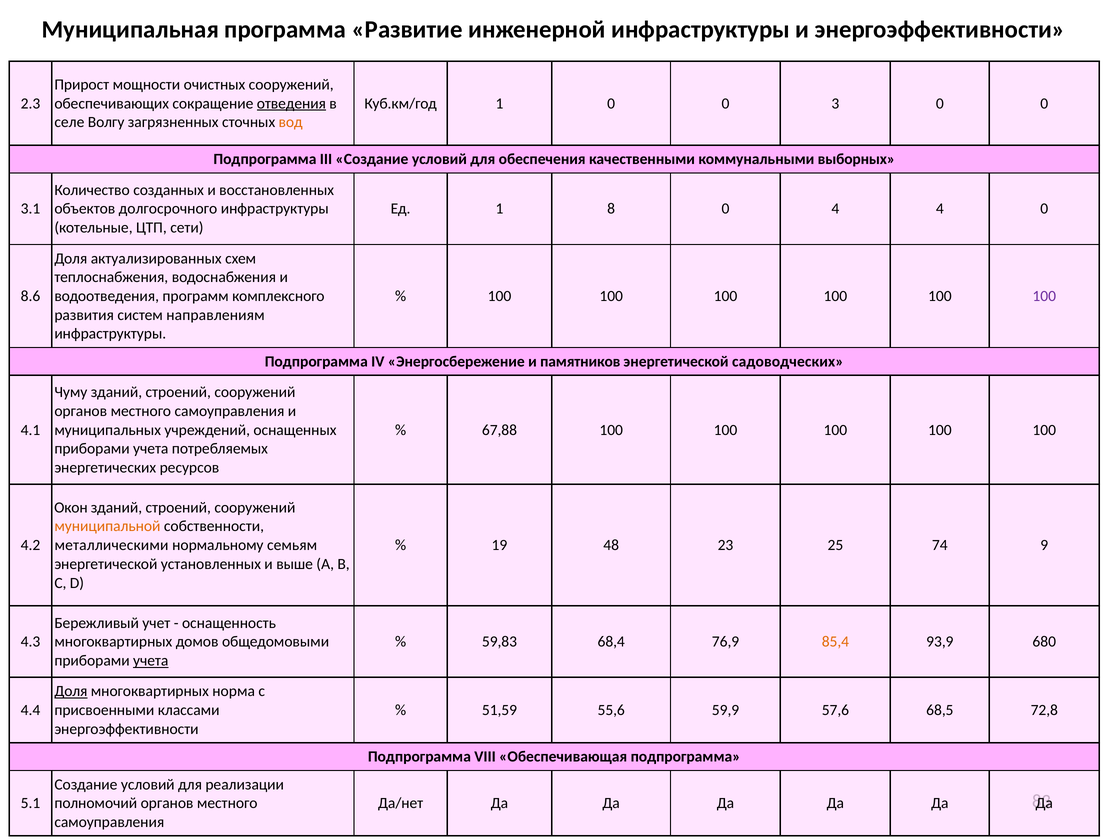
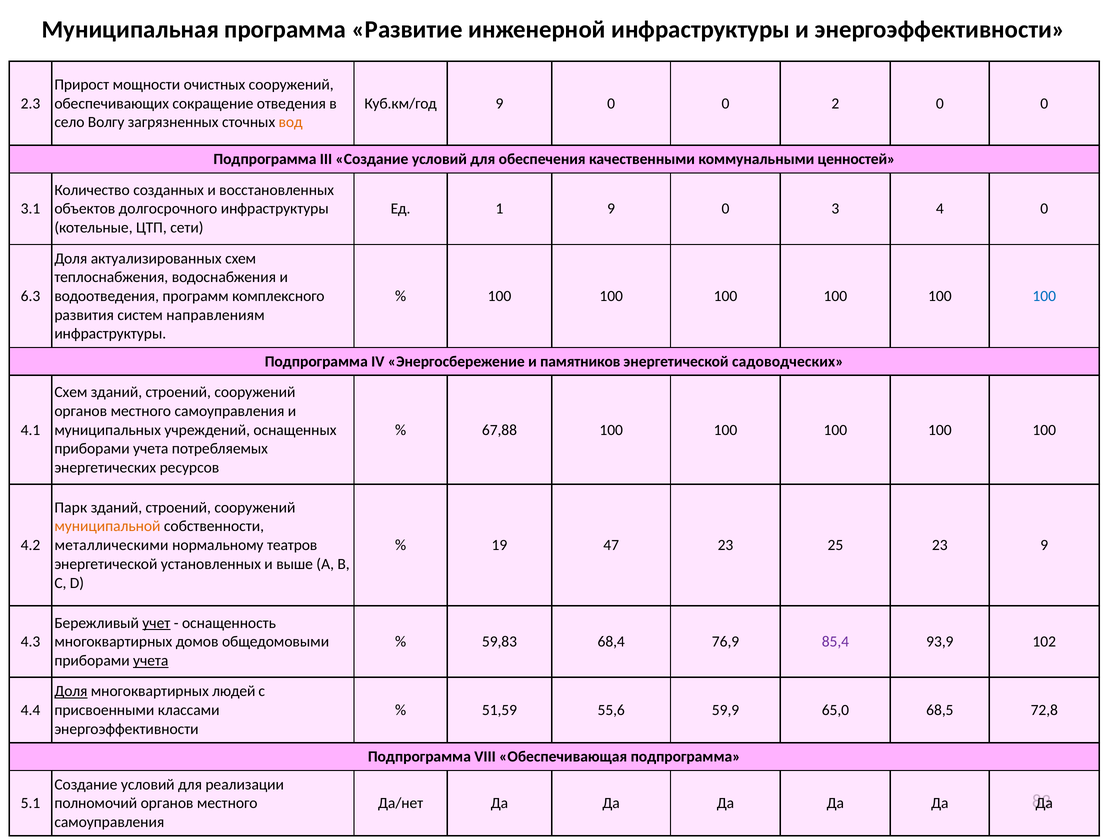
отведения underline: present -> none (291, 103)
Куб.км/год 1: 1 -> 9 (499, 103)
3: 3 -> 2 (835, 103)
селе: селе -> село (69, 122)
выборных: выборных -> ценностей (856, 159)
1 8: 8 -> 9 (611, 209)
0 4: 4 -> 3 (835, 209)
8.6: 8.6 -> 6.3 (31, 296)
100 colour: purple -> blue (1044, 296)
Чуму: Чуму -> Схем (71, 392)
Окон: Окон -> Парк (71, 507)
семьям: семьям -> театров (292, 545)
48: 48 -> 47 (611, 545)
25 74: 74 -> 23 (940, 545)
учет underline: none -> present (156, 623)
85,4 colour: orange -> purple (835, 641)
680: 680 -> 102 (1044, 641)
норма: норма -> людей (234, 691)
57,6: 57,6 -> 65,0 (835, 710)
